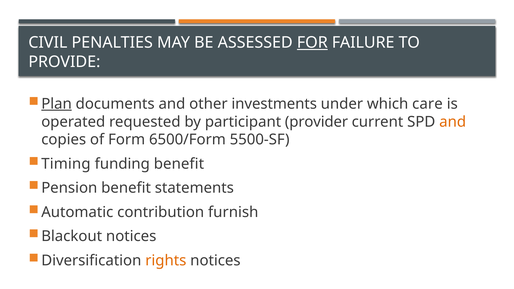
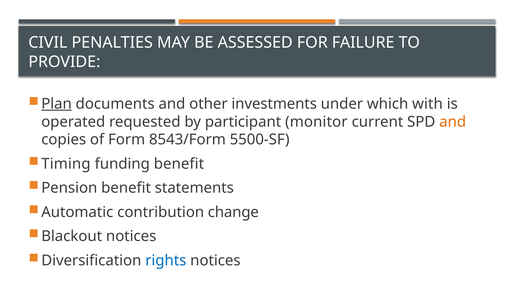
FOR underline: present -> none (312, 43)
care: care -> with (427, 104)
provider: provider -> monitor (316, 122)
6500/Form: 6500/Form -> 8543/Form (187, 140)
furnish: furnish -> change (233, 212)
rights colour: orange -> blue (166, 261)
